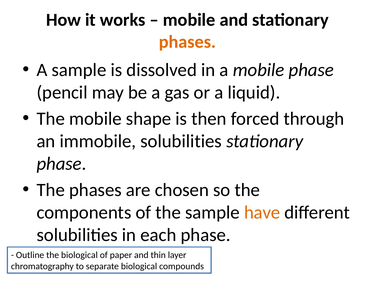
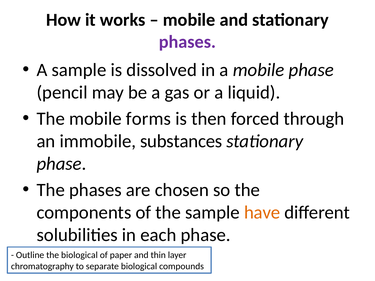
phases colour: orange -> purple (187, 42)
shape: shape -> forms (148, 119)
immobile solubilities: solubilities -> substances (181, 141)
